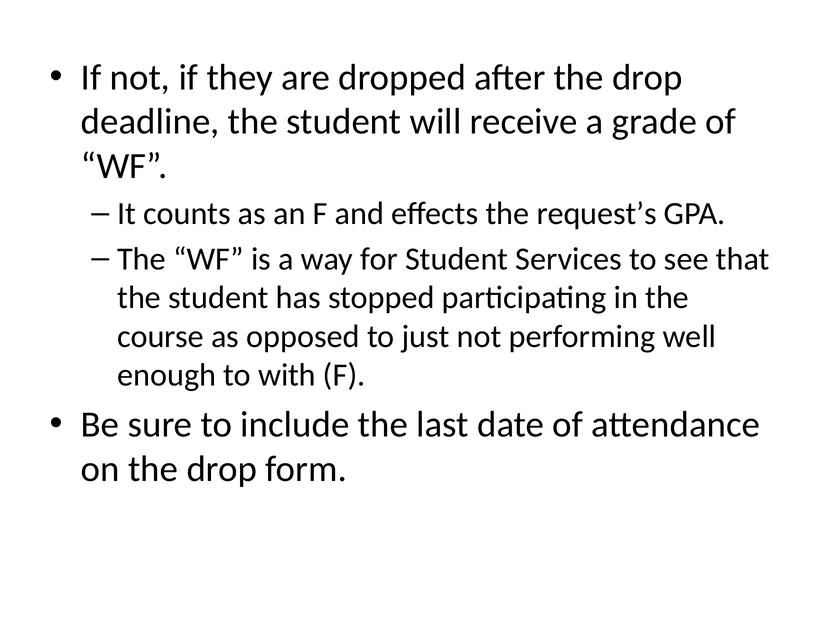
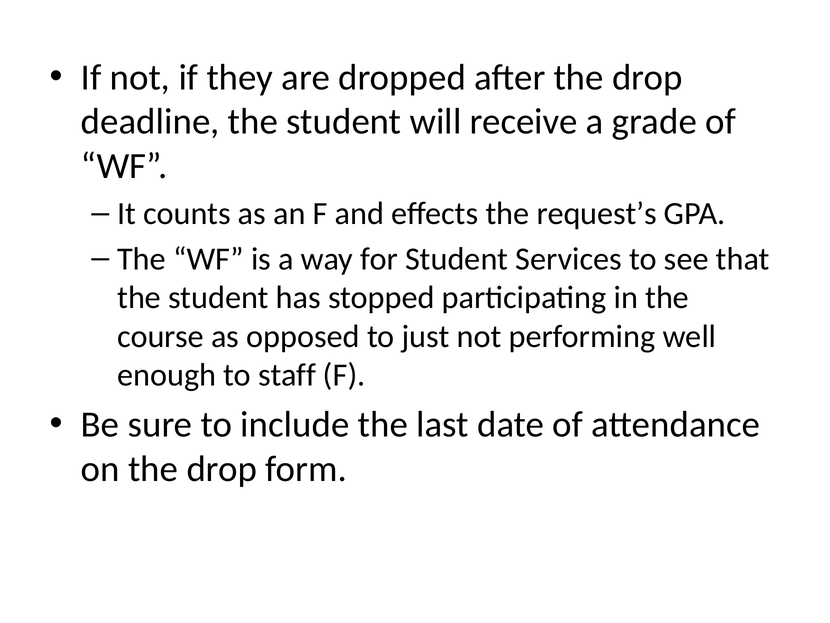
with: with -> staff (287, 375)
